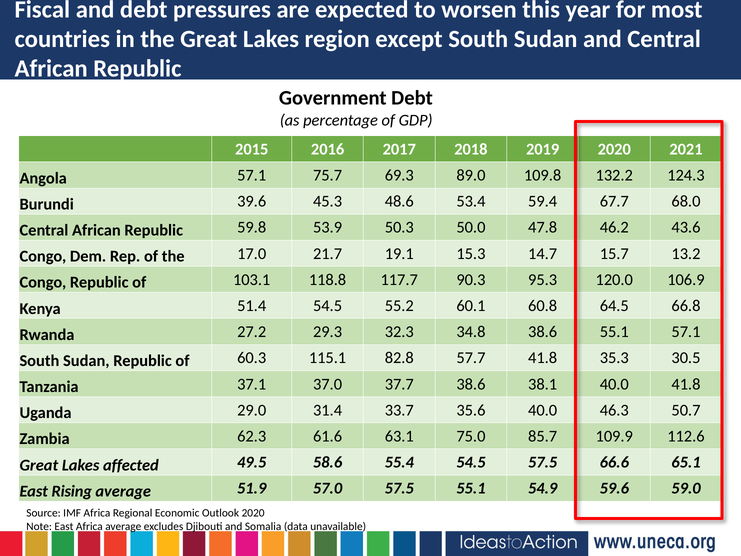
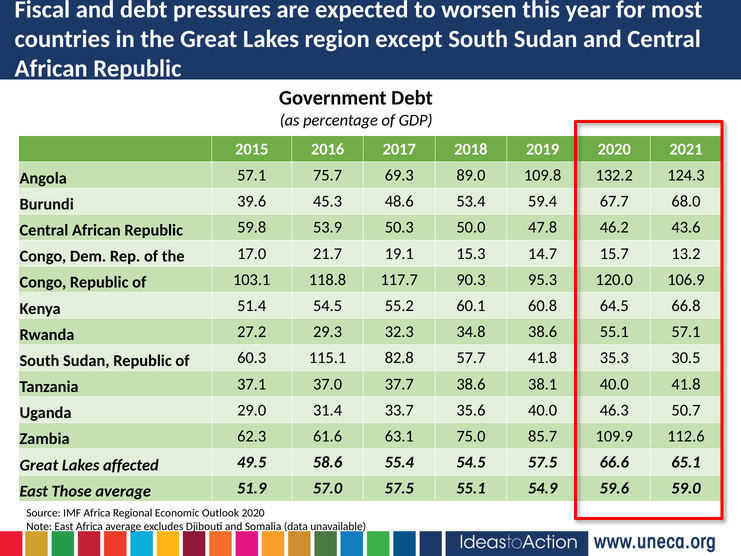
Rising: Rising -> Those (72, 491)
